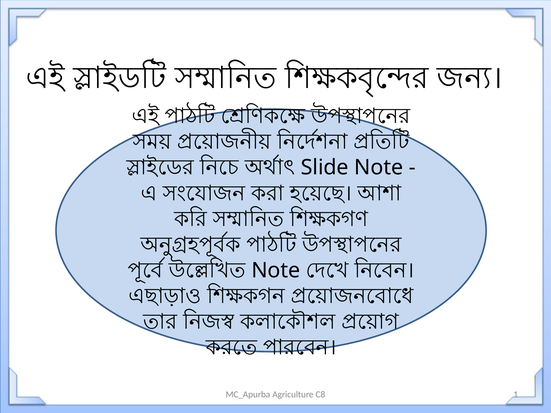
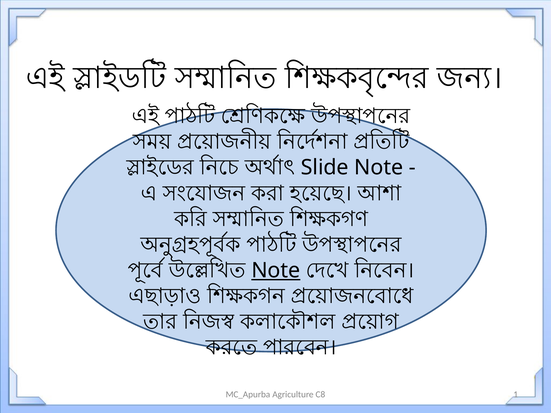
Note underline: none -> present (276, 271)
